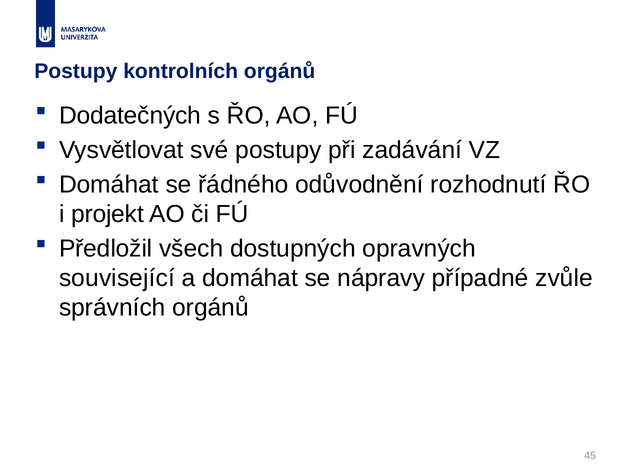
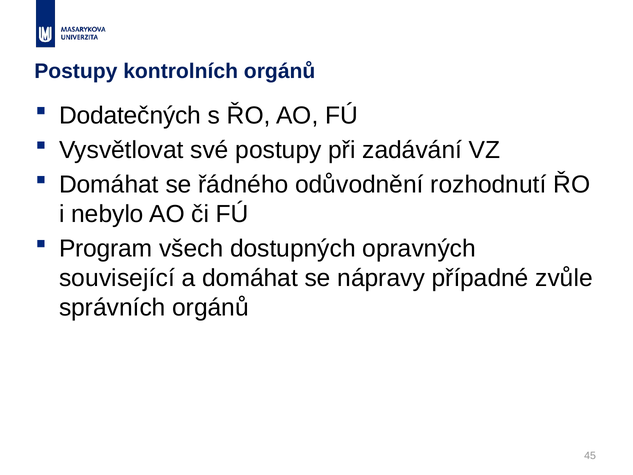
projekt: projekt -> nebylo (107, 214)
Předložil: Předložil -> Program (106, 249)
